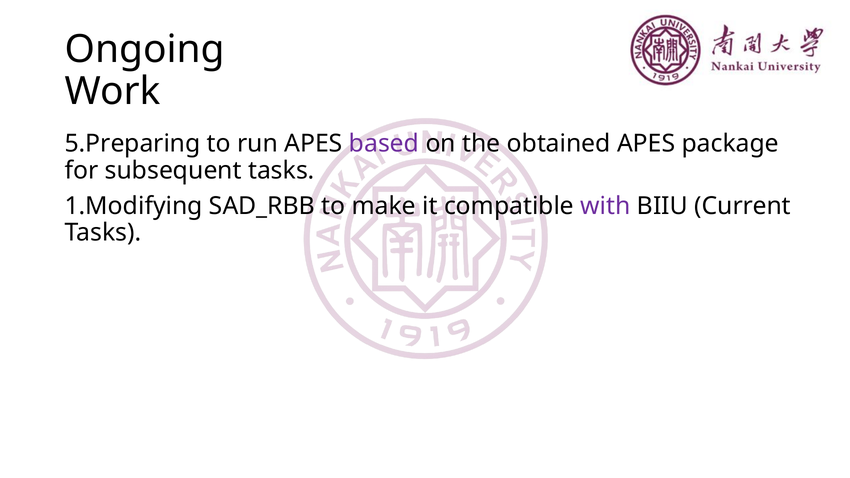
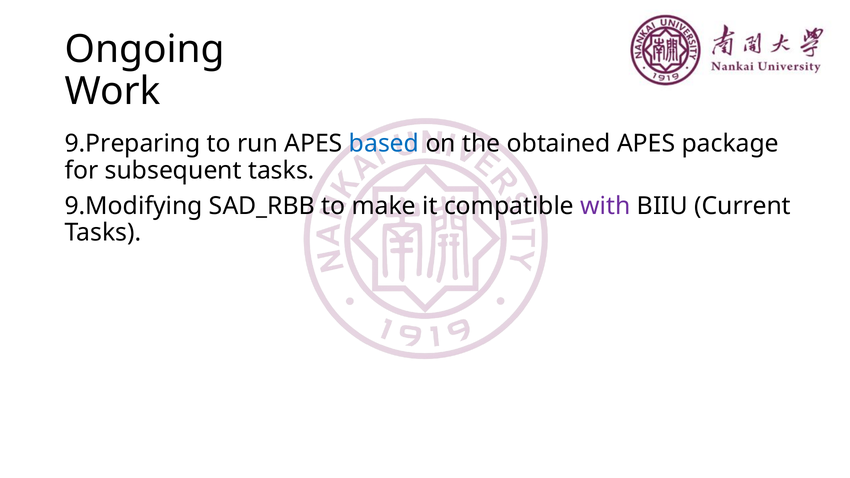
5.Preparing: 5.Preparing -> 9.Preparing (133, 144)
based colour: purple -> blue (384, 144)
1.Modifying: 1.Modifying -> 9.Modifying (134, 206)
